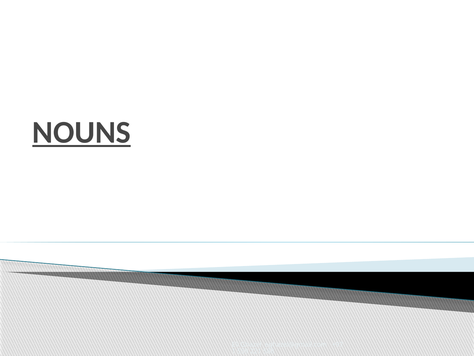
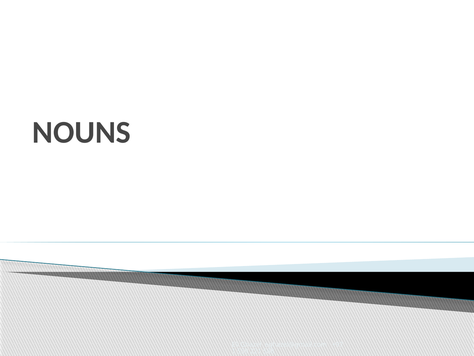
NOUNS underline: present -> none (82, 132)
